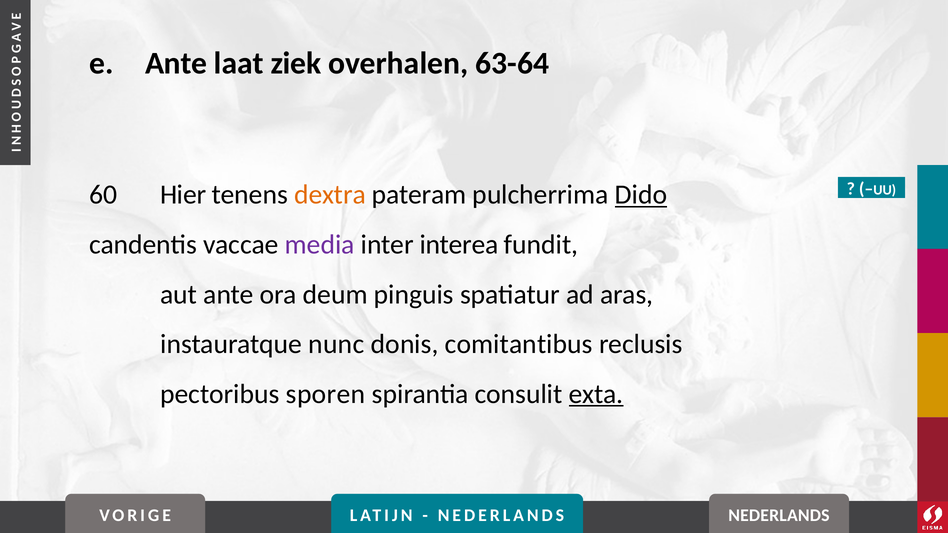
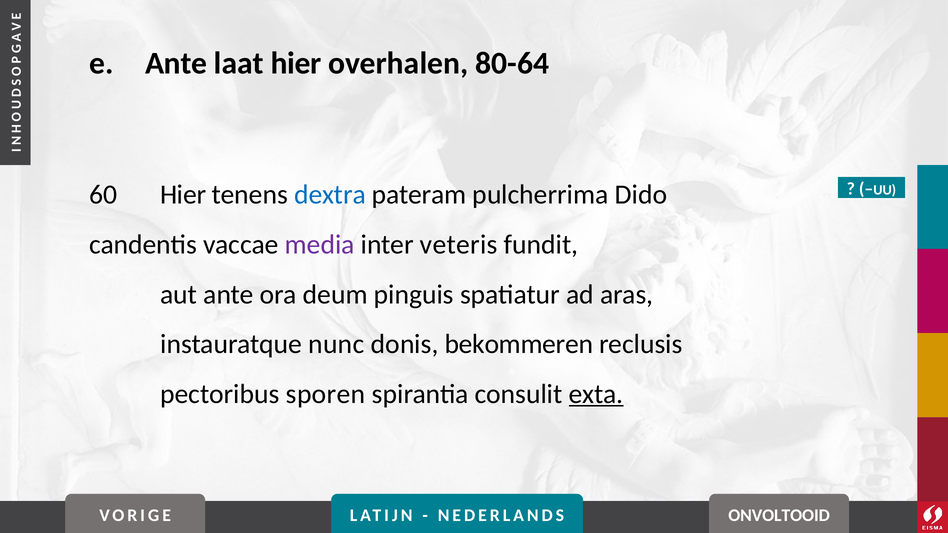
laat ziek: ziek -> hier (296, 63)
63-64: 63-64 -> 80-64 (512, 63)
dextra colour: orange -> blue (330, 195)
Dido underline: present -> none (641, 195)
interea: interea -> veteris (459, 245)
comitantibus: comitantibus -> bekommeren (519, 344)
VORIGE NEDERLANDS: NEDERLANDS -> ONVOLTOOID (779, 516)
